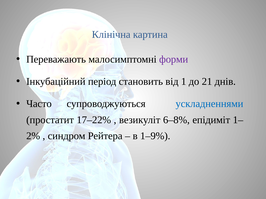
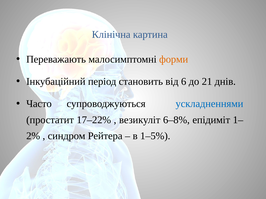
форми colour: purple -> orange (174, 59)
1: 1 -> 6 (184, 82)
1–9%: 1–9% -> 1–5% (155, 136)
